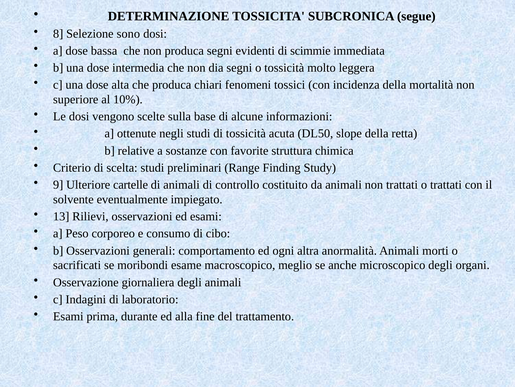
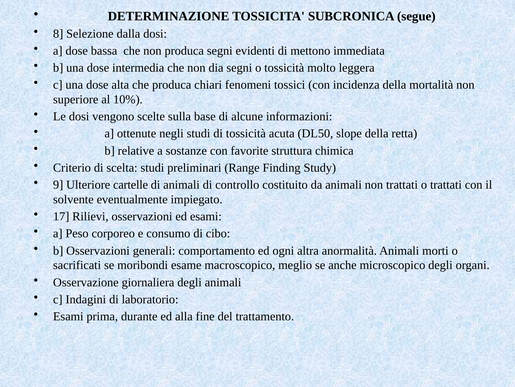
sono: sono -> dalla (128, 34)
scimmie: scimmie -> mettono (310, 51)
13: 13 -> 17 (61, 216)
